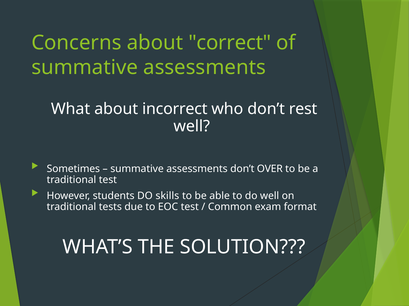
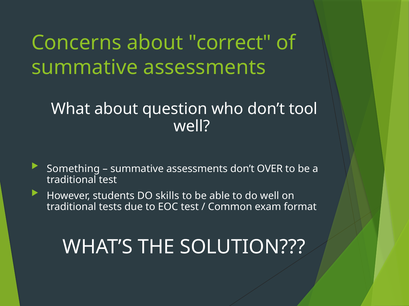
incorrect: incorrect -> question (175, 109)
rest: rest -> tool (303, 109)
Sometimes: Sometimes -> Something (73, 169)
